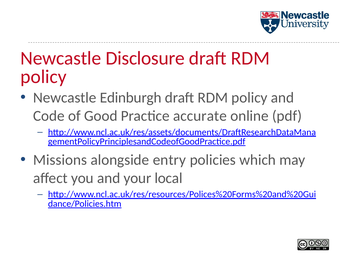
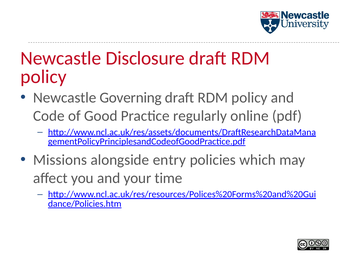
Edinburgh: Edinburgh -> Governing (131, 98)
accurate: accurate -> regularly (200, 116)
local: local -> time (169, 178)
